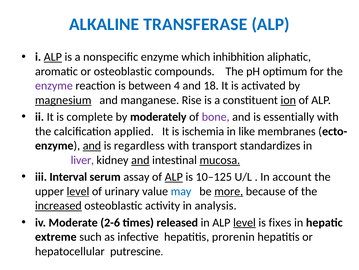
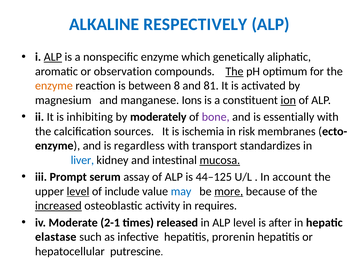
TRANSFERASE: TRANSFERASE -> RESPECTIVELY (195, 24)
inhibhition: inhibhition -> genetically (239, 57)
or osteoblastic: osteoblastic -> observation (123, 71)
The underline: none -> present (234, 71)
enzyme colour: purple -> orange (54, 86)
4: 4 -> 8 (177, 86)
18: 18 -> 81 (211, 86)
magnesium underline: present -> none (63, 100)
Rise: Rise -> Ions (192, 100)
complete: complete -> inhibiting (90, 117)
applied: applied -> sources (134, 131)
like: like -> risk (247, 131)
and underline: present -> none (92, 145)
liver colour: purple -> blue (82, 160)
and underline: present -> none (140, 160)
Interval: Interval -> Prompt (68, 176)
ALP underline: present -> none (174, 176)
10–125: 10–125 -> 44–125 (214, 176)
urinary: urinary -> include (122, 191)
analysis: analysis -> requires (216, 205)
2-6: 2-6 -> 2-1 (110, 222)
level underline: present -> none (244, 222)
fixes: fixes -> after (280, 222)
extreme: extreme -> elastase (56, 236)
